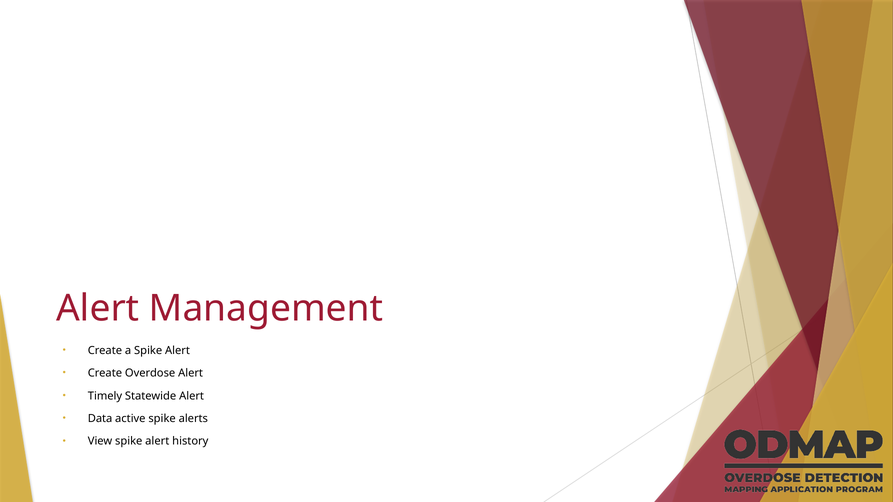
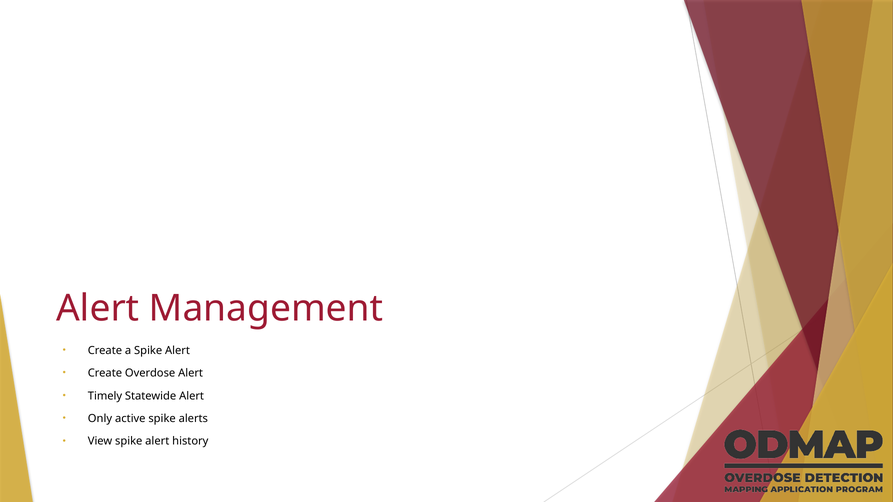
Data: Data -> Only (100, 419)
